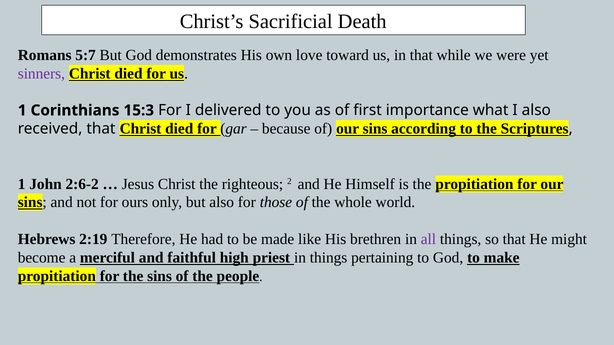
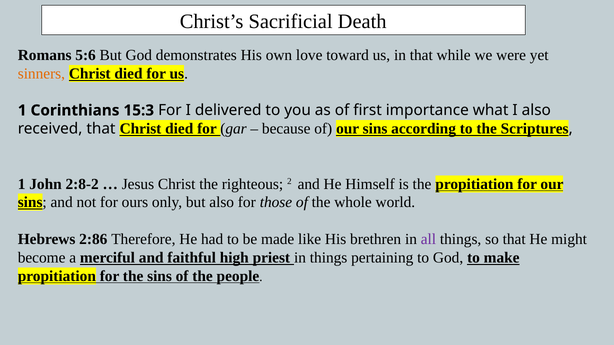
5:7: 5:7 -> 5:6 (86, 55)
sinners colour: purple -> orange (41, 74)
2:6-2: 2:6-2 -> 2:8-2 (82, 184)
2:19: 2:19 -> 2:86 (93, 239)
